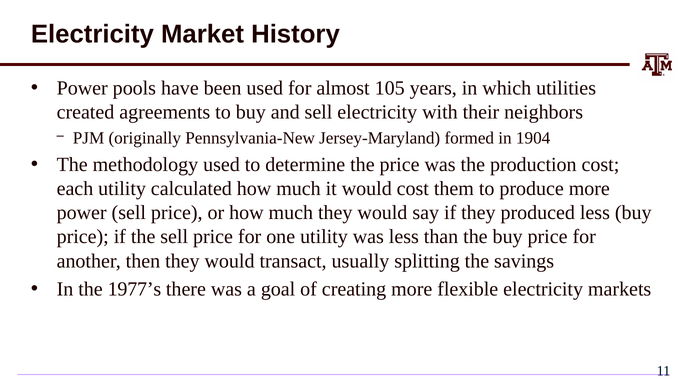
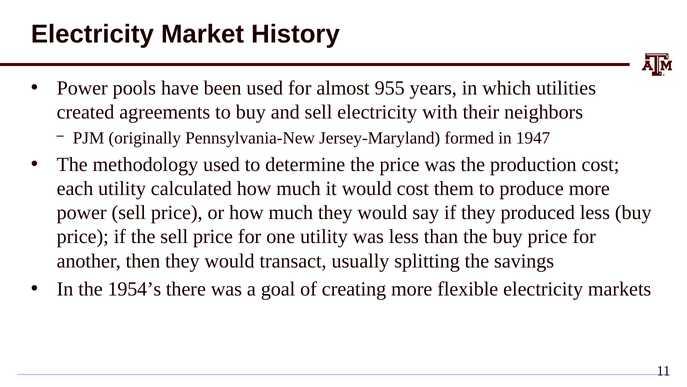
105: 105 -> 955 (390, 88)
1904: 1904 -> 1947 (533, 138)
1977’s: 1977’s -> 1954’s (134, 289)
